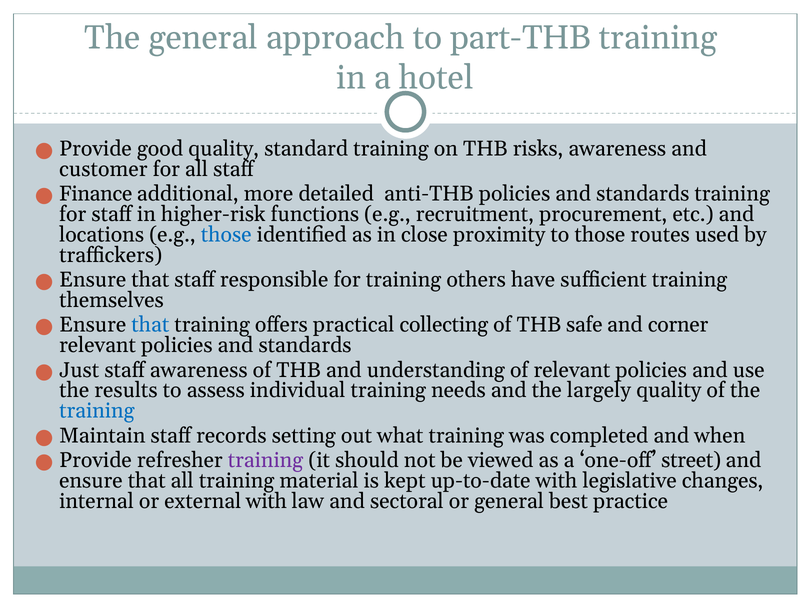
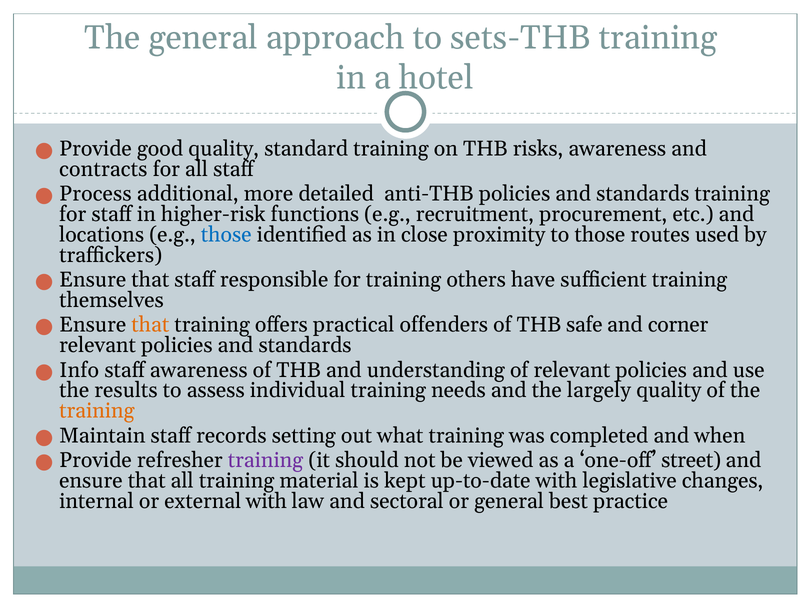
part-THB: part-THB -> sets-THB (520, 38)
customer: customer -> contracts (103, 169)
Finance: Finance -> Process (95, 194)
that colour: blue -> orange (150, 325)
collecting: collecting -> offenders (444, 325)
Just: Just -> Info (79, 370)
training colour: blue -> orange (97, 411)
